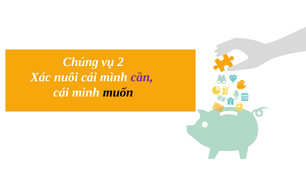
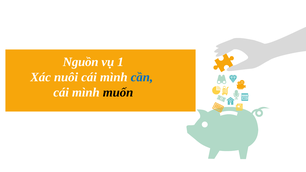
Chúng: Chúng -> Nguồn (81, 62)
2: 2 -> 1 (121, 62)
cần colour: purple -> blue (142, 77)
